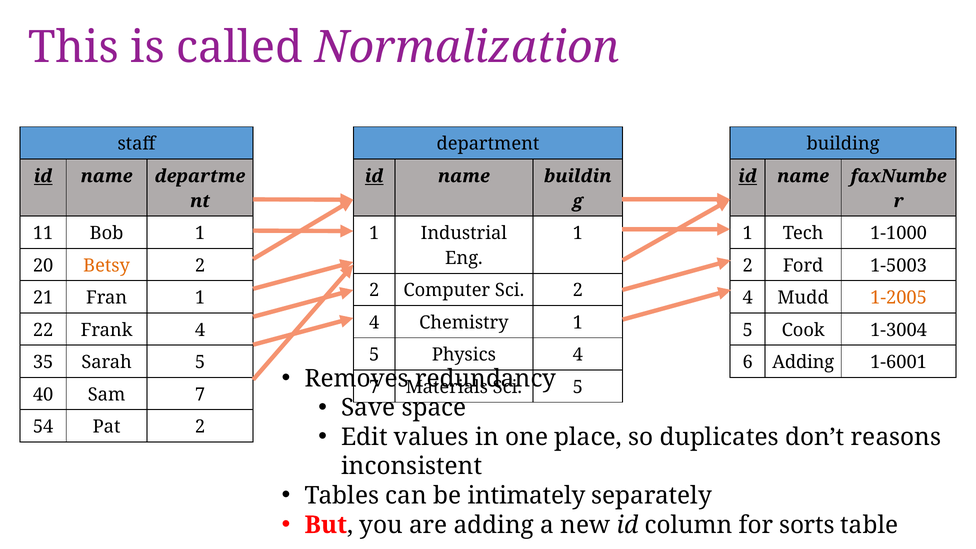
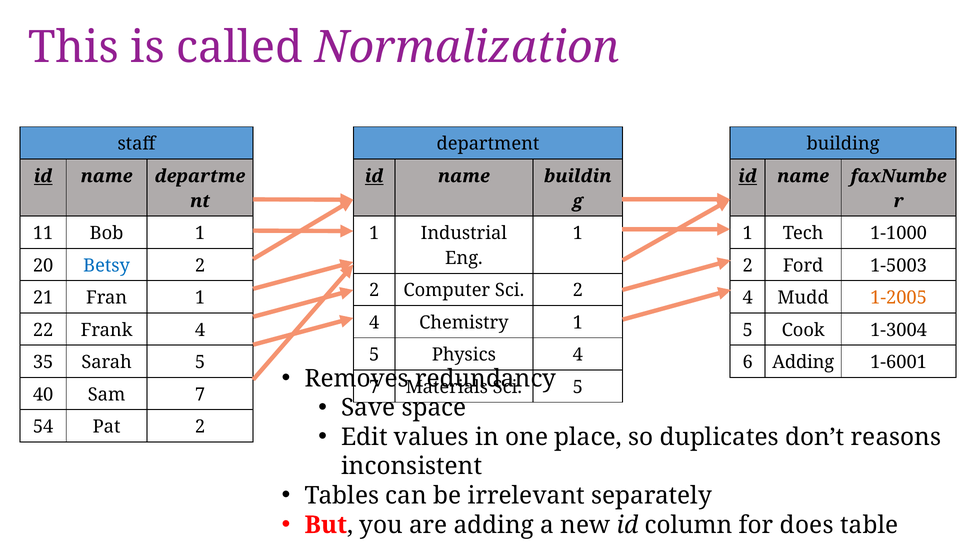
Betsy colour: orange -> blue (107, 266)
intimately: intimately -> irrelevant (526, 496)
sorts: sorts -> does (807, 525)
